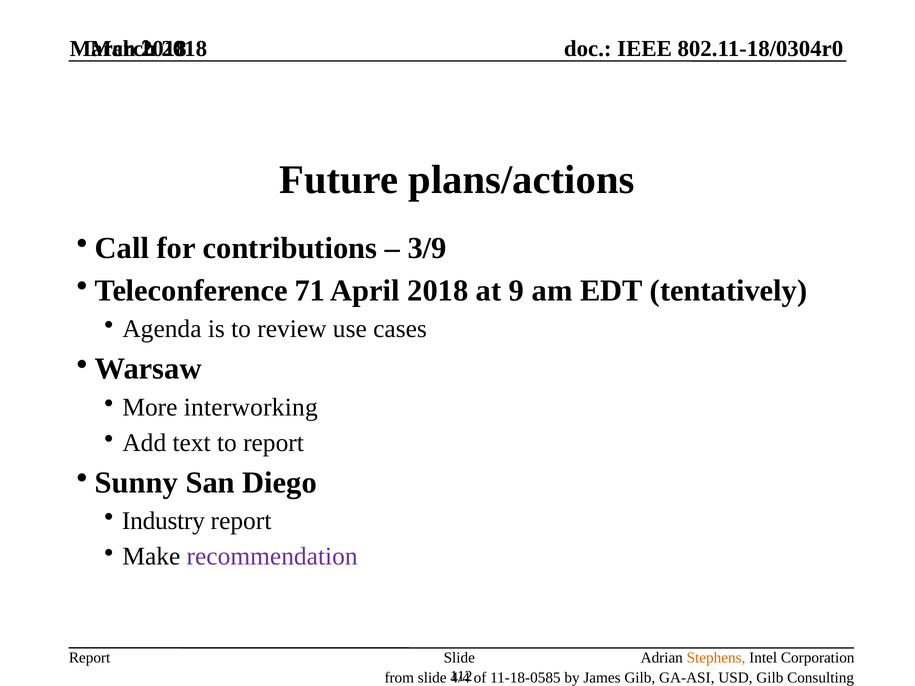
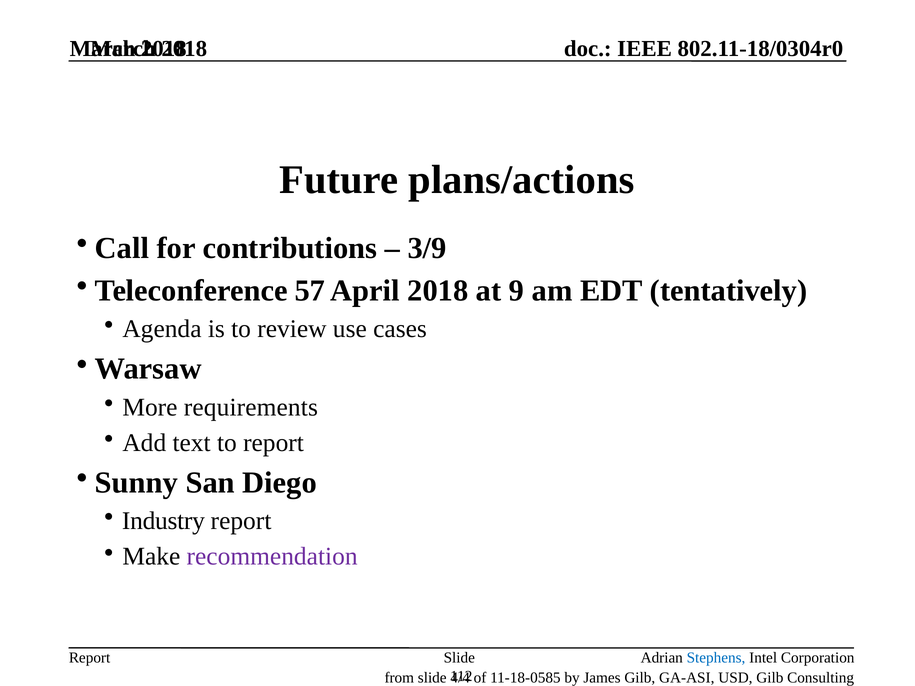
71: 71 -> 57 (310, 291)
interworking: interworking -> requirements (251, 407)
Stephens colour: orange -> blue (716, 658)
